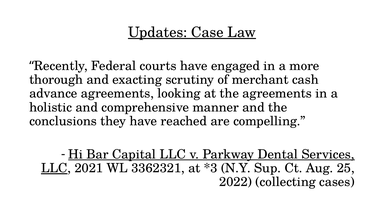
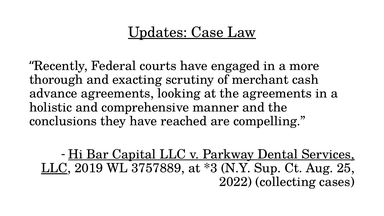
2021: 2021 -> 2019 (89, 168)
3362321: 3362321 -> 3757889 (158, 168)
